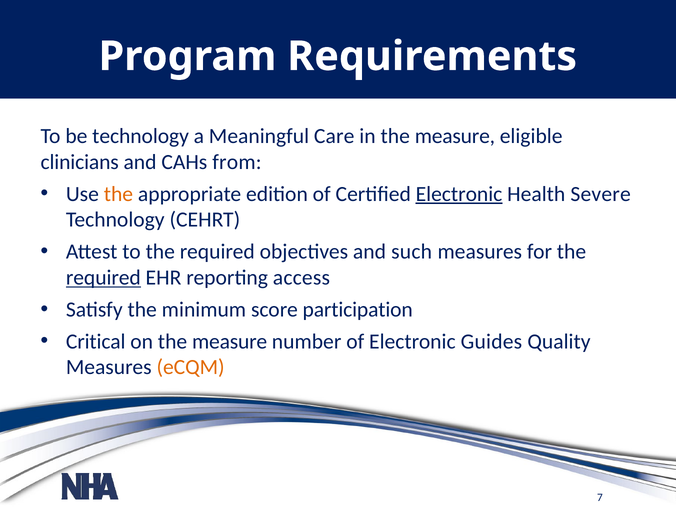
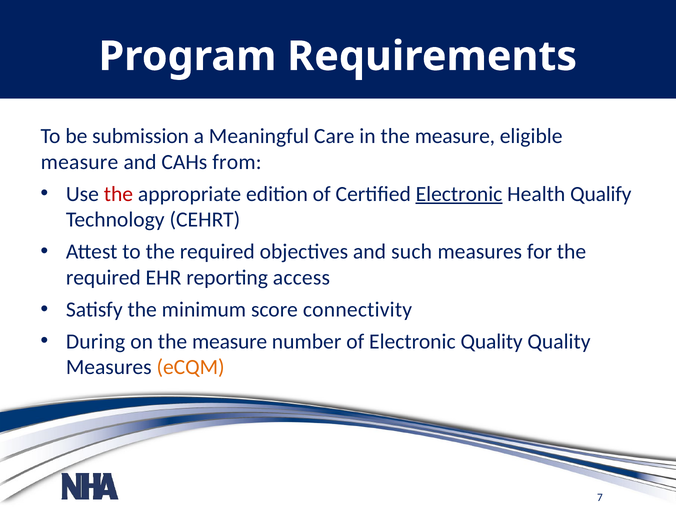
be technology: technology -> submission (141, 136)
clinicians: clinicians -> measure (79, 162)
the colour: orange -> red (118, 194)
Severe: Severe -> Qualify (601, 194)
required underline: present -> none (103, 278)
participation: participation -> connectivity (357, 310)
Critical: Critical -> During (96, 341)
Electronic Guides: Guides -> Quality (492, 341)
